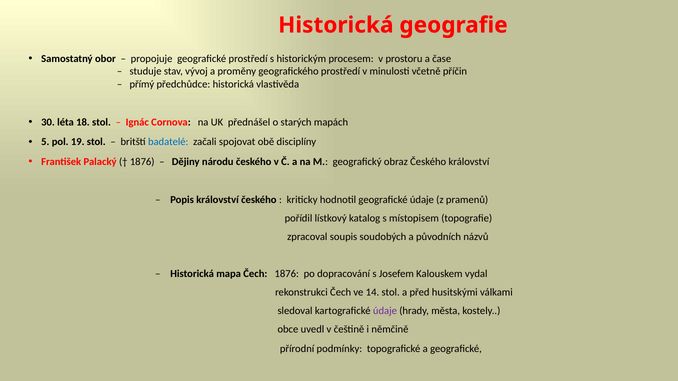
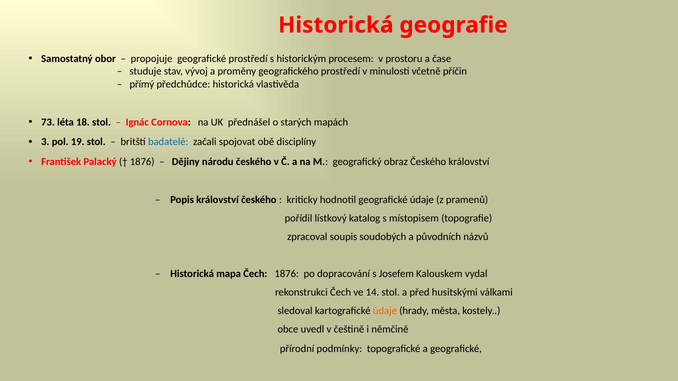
30: 30 -> 73 (48, 122)
5: 5 -> 3 (45, 142)
údaje colour: purple -> orange (385, 311)
